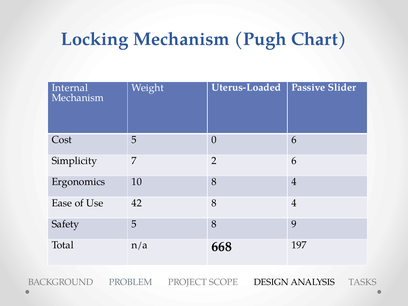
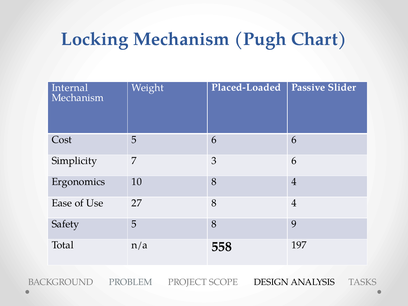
Uterus-Loaded: Uterus-Loaded -> Placed-Loaded (246, 88)
5 0: 0 -> 6 (214, 140)
2: 2 -> 3 (214, 161)
42: 42 -> 27 (137, 203)
668: 668 -> 558 (222, 247)
